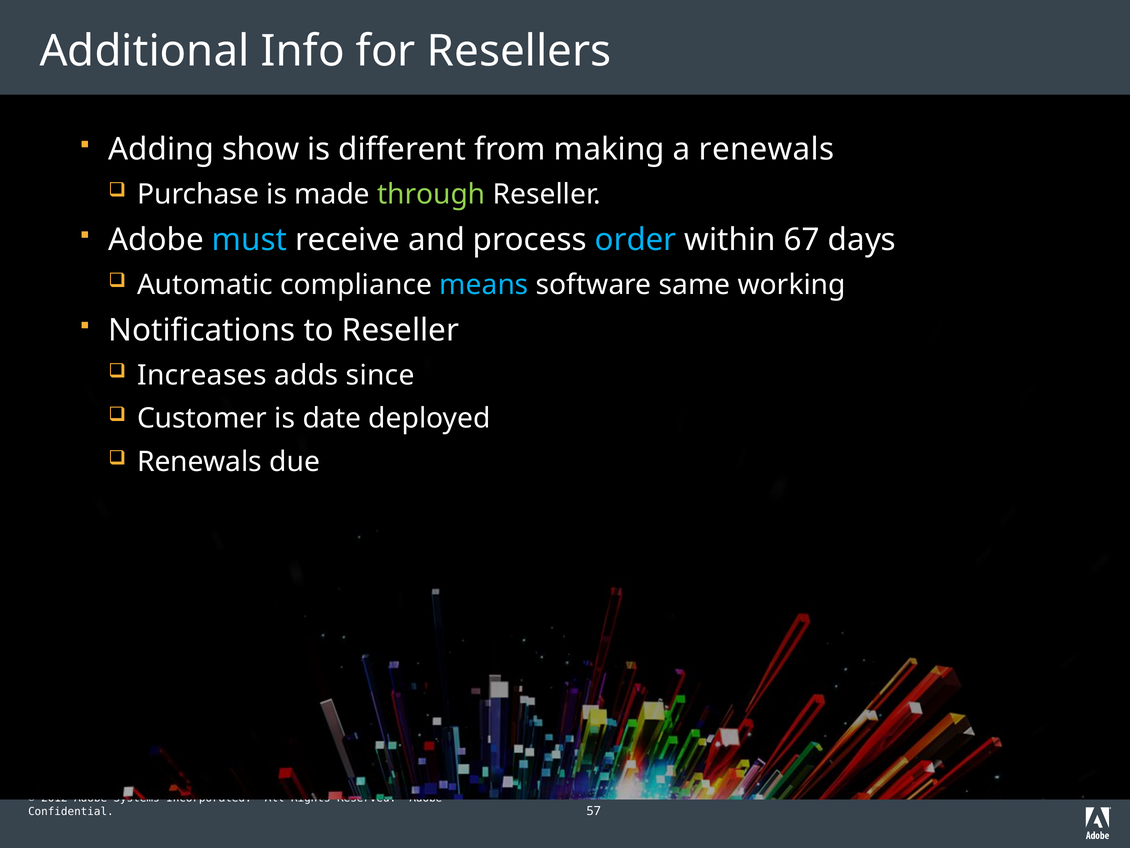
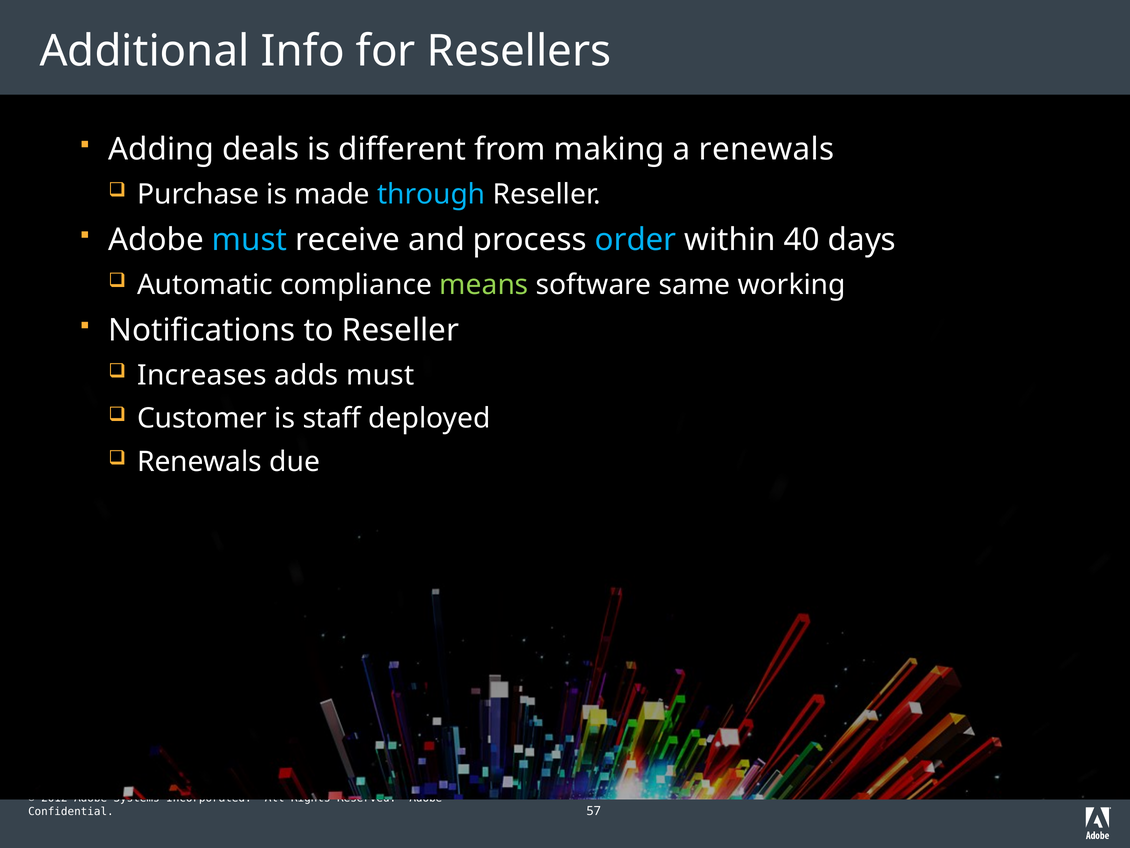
show: show -> deals (261, 149)
through colour: light green -> light blue (431, 194)
67: 67 -> 40 (802, 240)
means colour: light blue -> light green (484, 285)
adds since: since -> must (380, 375)
date: date -> staff (332, 418)
